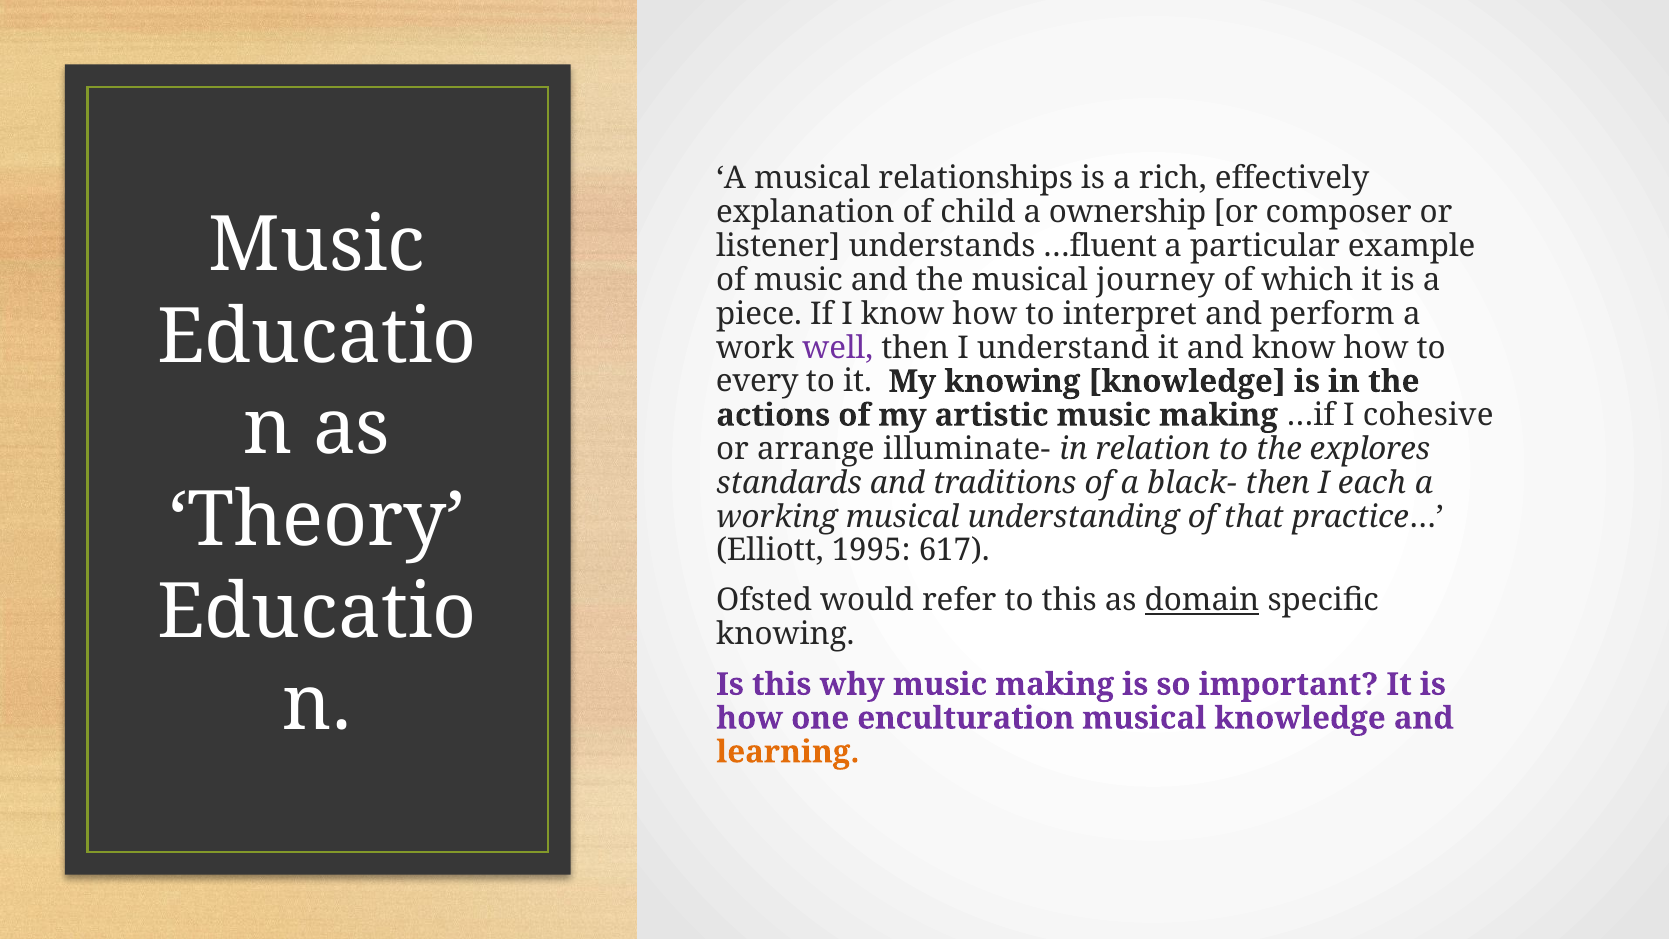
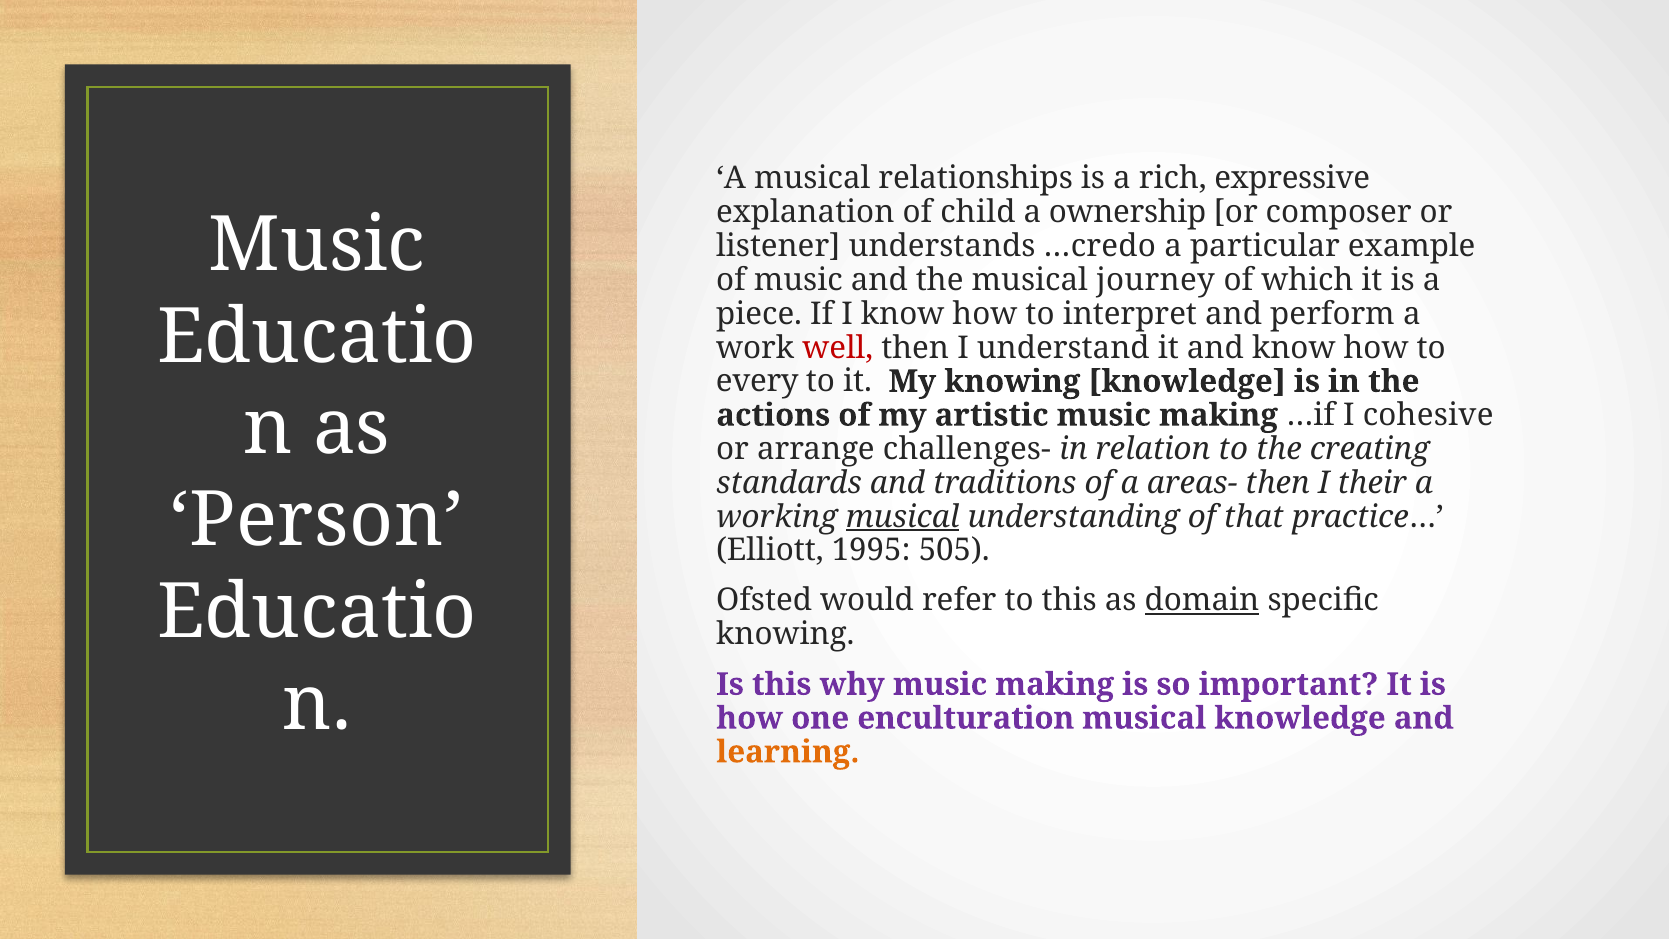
effectively: effectively -> expressive (1292, 179)
…fluent: …fluent -> …credo (1100, 246)
well colour: purple -> red (838, 348)
illuminate-: illuminate- -> challenges- (967, 449)
explores: explores -> creating (1370, 449)
black-: black- -> areas- (1192, 483)
each: each -> their (1372, 483)
Theory: Theory -> Person (317, 521)
musical underline: none -> present (903, 517)
617: 617 -> 505 (954, 550)
